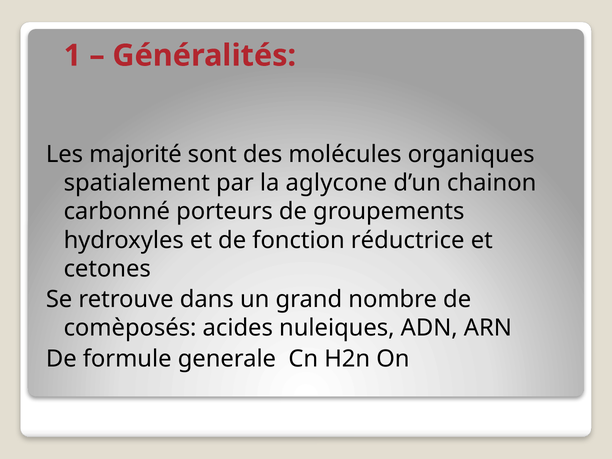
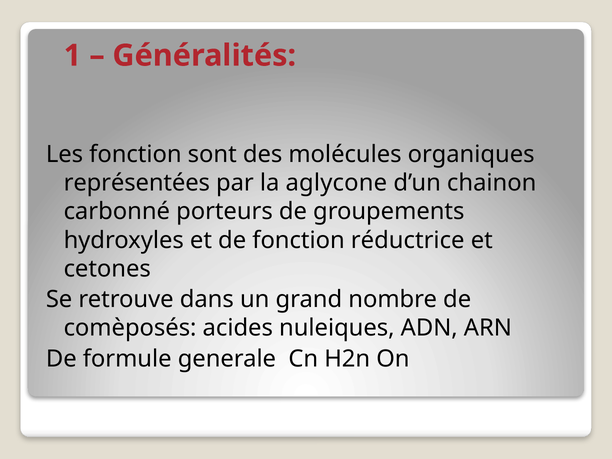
Les majorité: majorité -> fonction (135, 154)
spatialement: spatialement -> représentées (137, 183)
